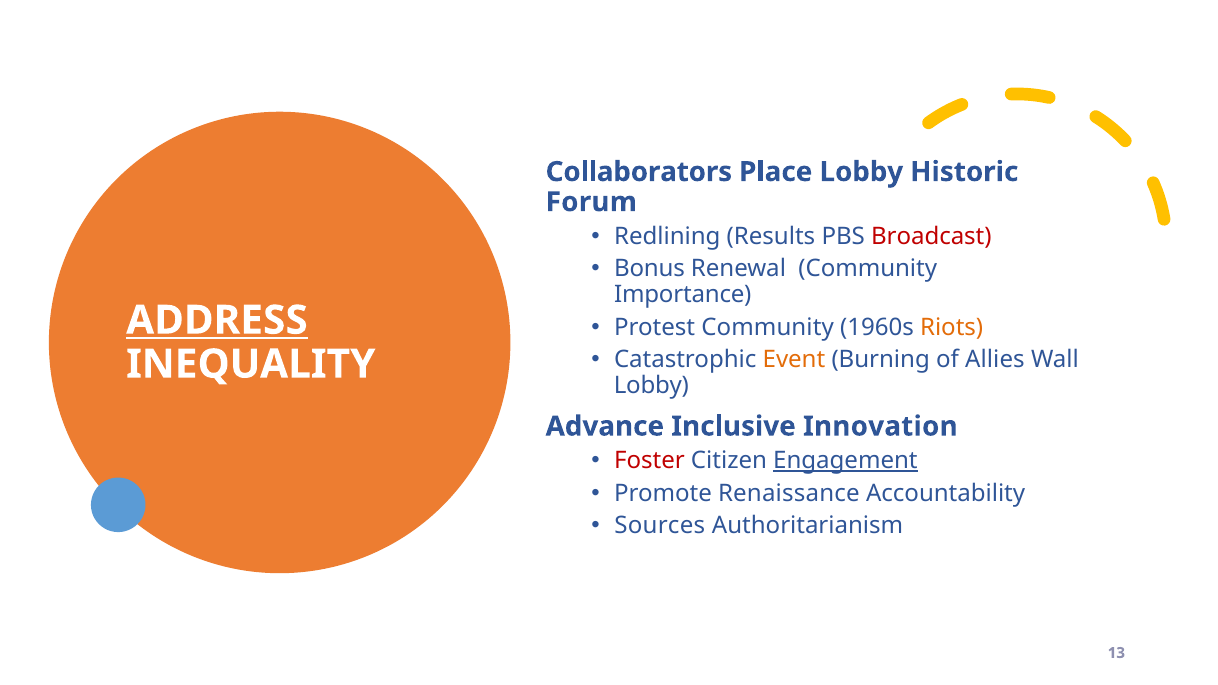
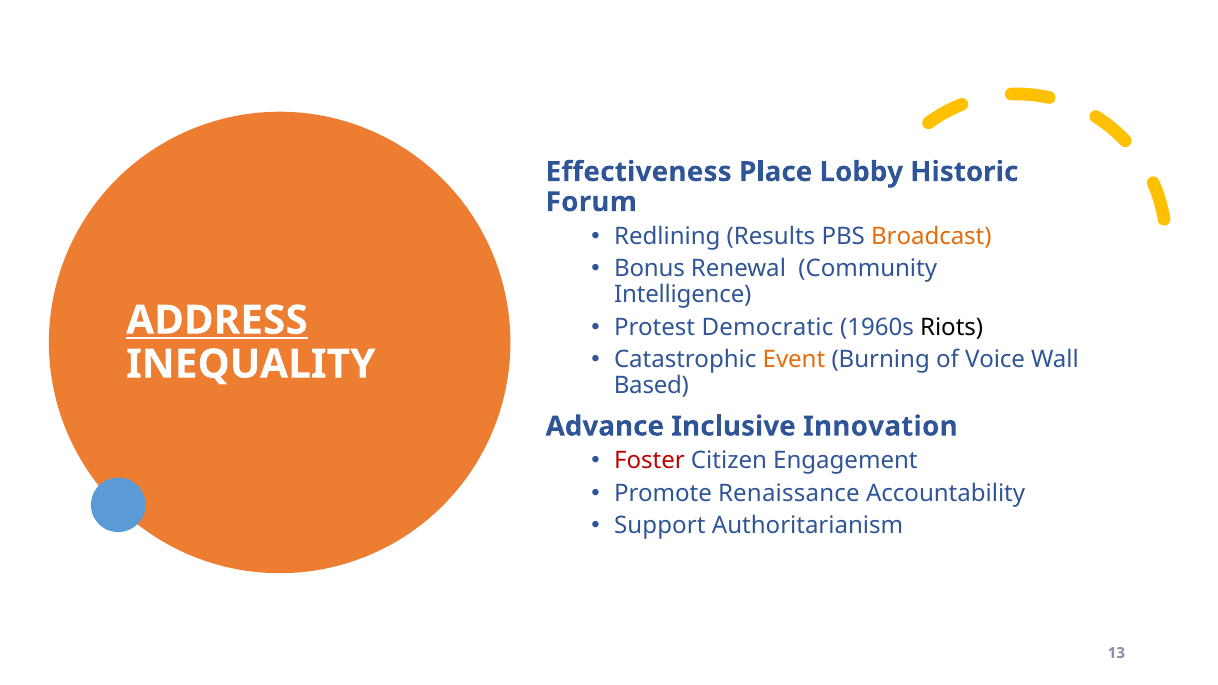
Collaborators: Collaborators -> Effectiveness (639, 172)
Broadcast colour: red -> orange (931, 236)
Importance: Importance -> Intelligence (683, 295)
Protest Community: Community -> Democratic (767, 327)
Riots colour: orange -> black (952, 327)
Allies: Allies -> Voice (995, 360)
Lobby: Lobby -> Based (651, 386)
Engagement underline: present -> none (845, 461)
Sources: Sources -> Support (660, 526)
